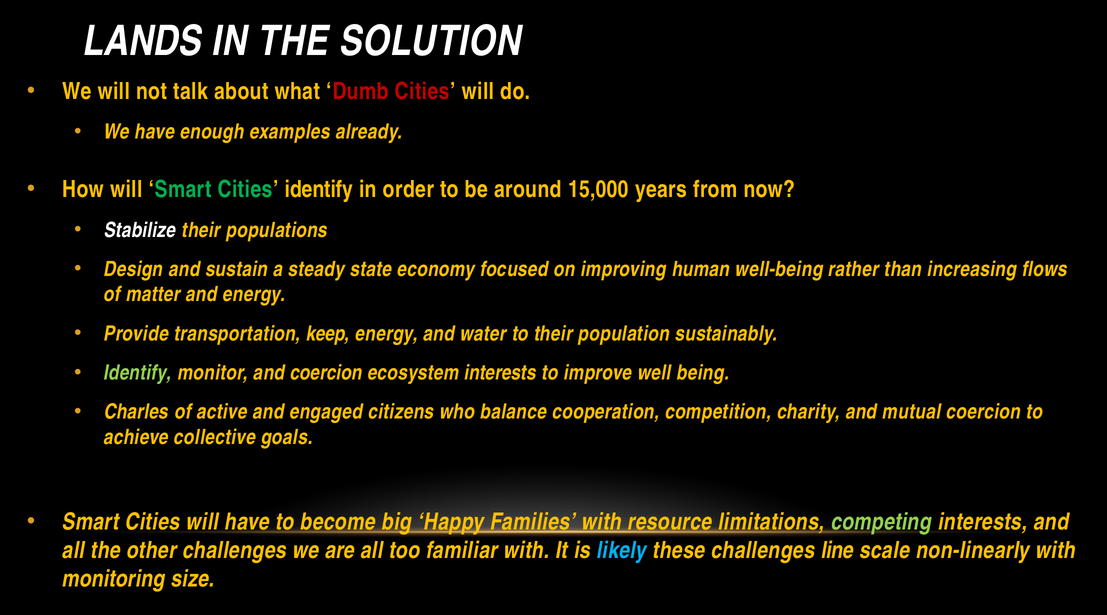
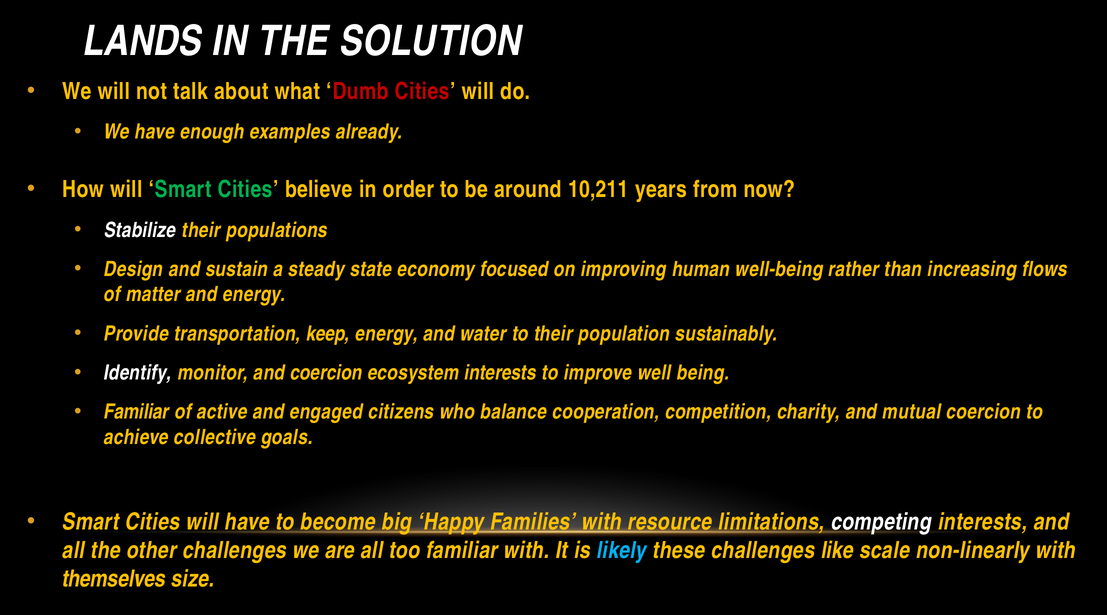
Cities identify: identify -> believe (319, 190)
15,000: 15,000 -> 10,211 (598, 190)
Identify colour: light green -> white (138, 373)
Charles: Charles -> Familiar (136, 412)
competing colour: light green -> white (881, 522)
line: line -> like (837, 551)
monitoring: monitoring -> themselves (114, 579)
